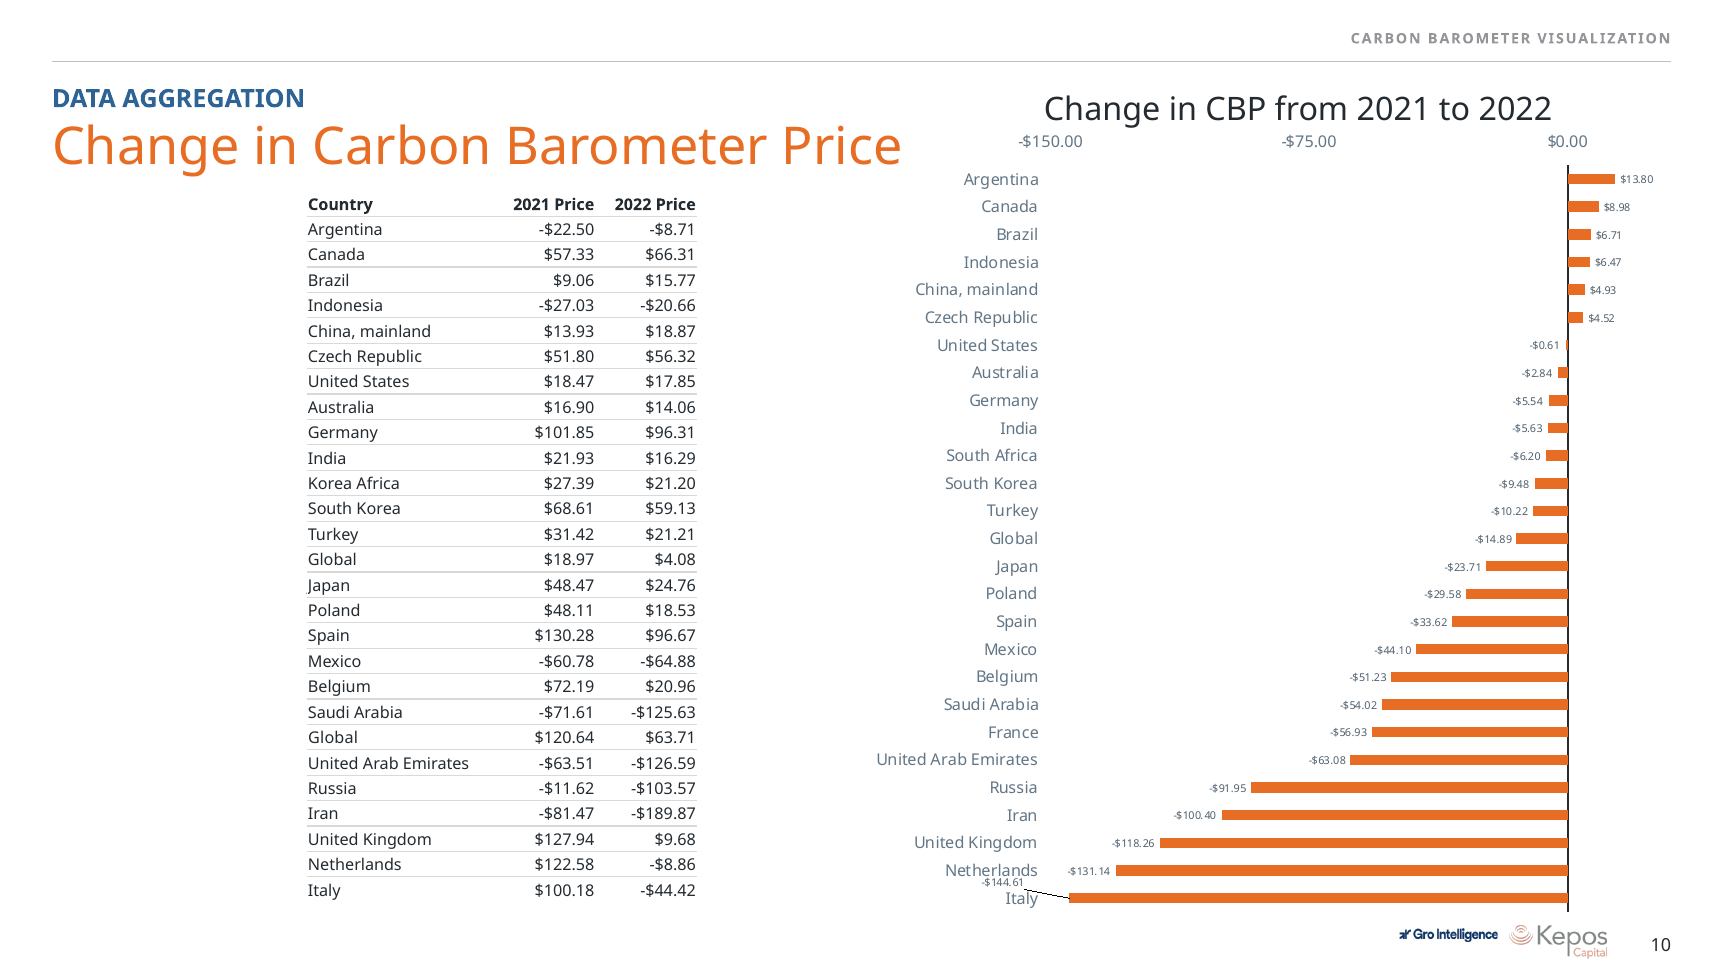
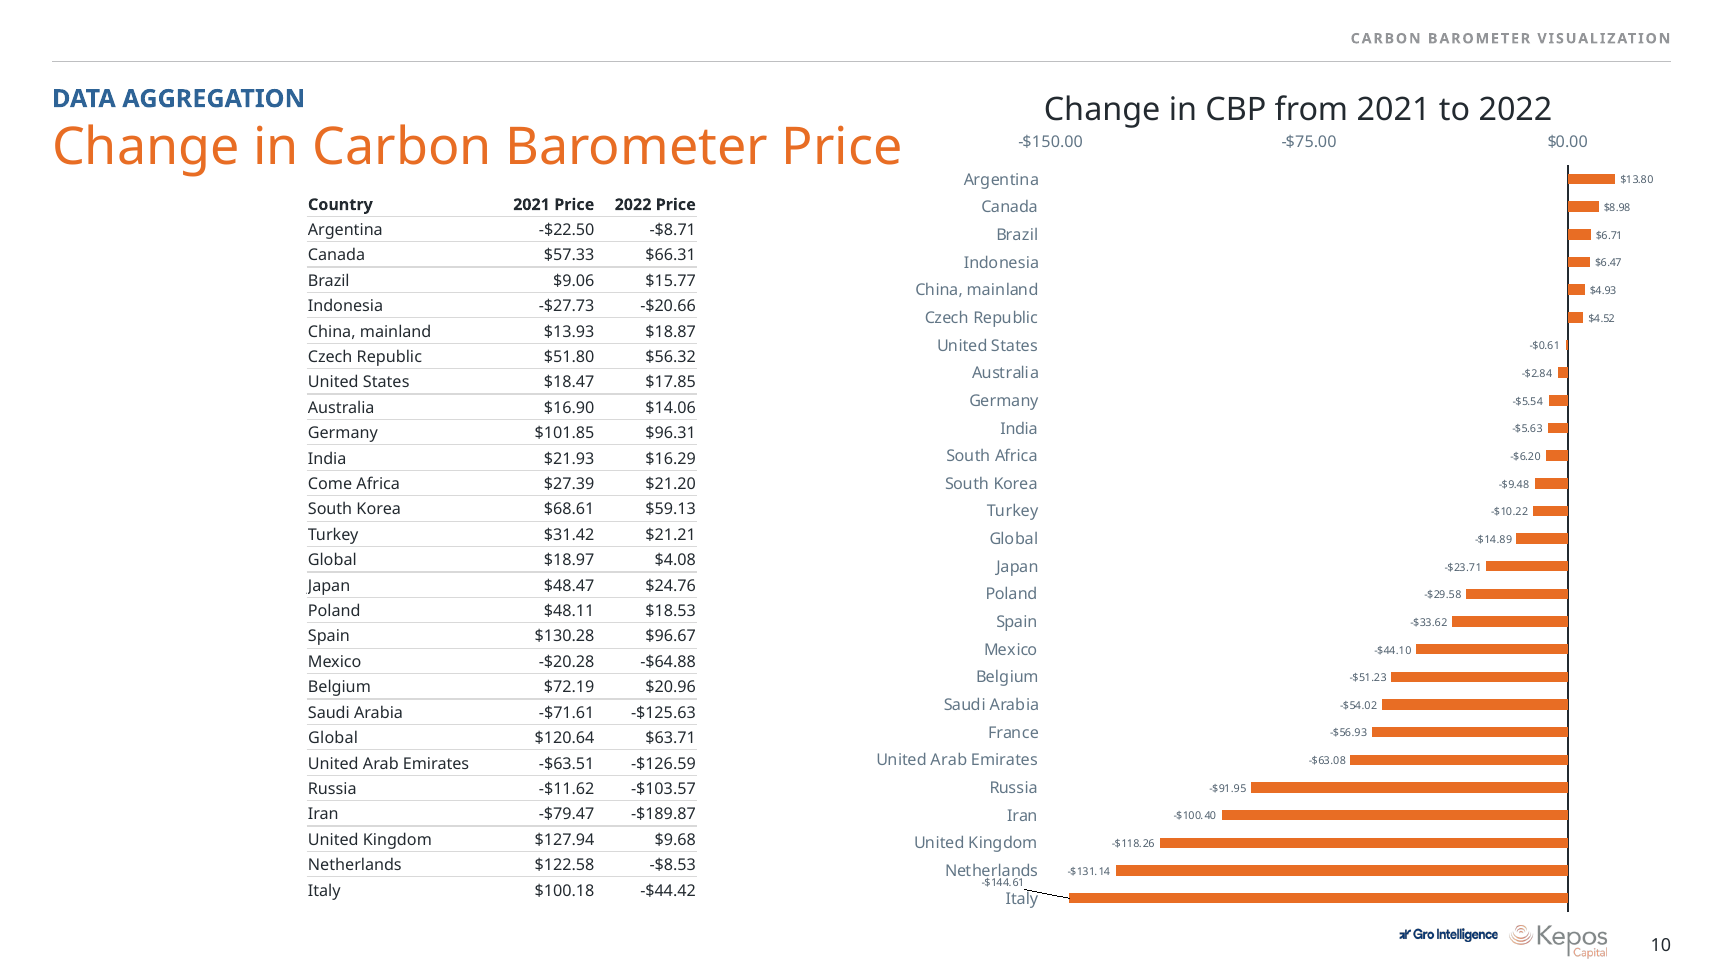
-$27.03: -$27.03 -> -$27.73 (567, 306)
Korea: Korea -> Come (330, 484)
-$60.78: -$60.78 -> -$20.28 (567, 662)
-$81.47: -$81.47 -> -$79.47 (567, 814)
-$8.86: -$8.86 -> -$8.53 (673, 865)
